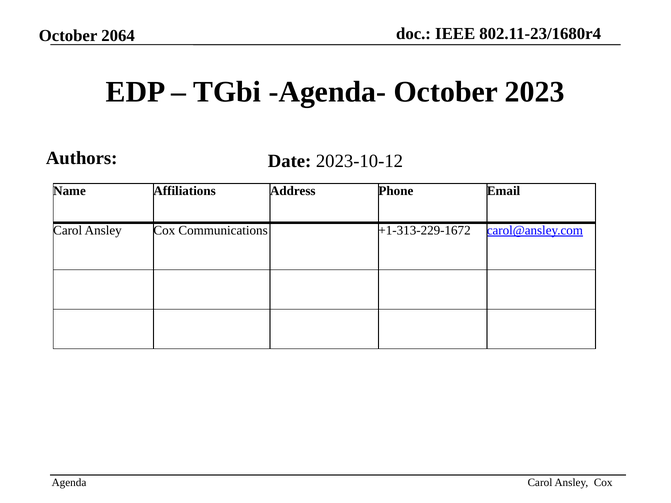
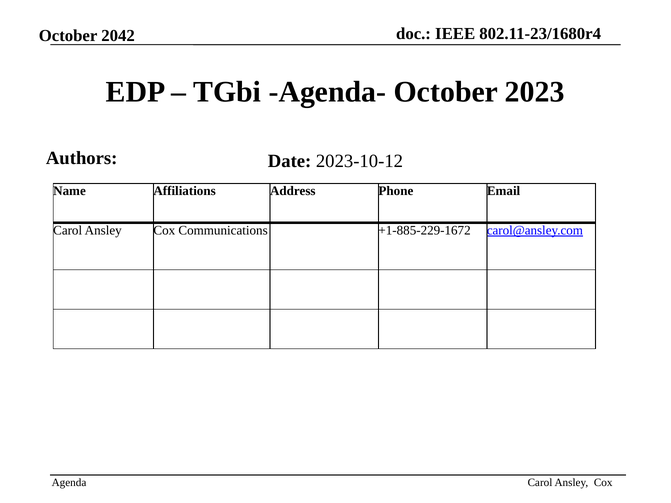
2064: 2064 -> 2042 (118, 36)
+1-313-229-1672: +1-313-229-1672 -> +1-885-229-1672 (425, 230)
